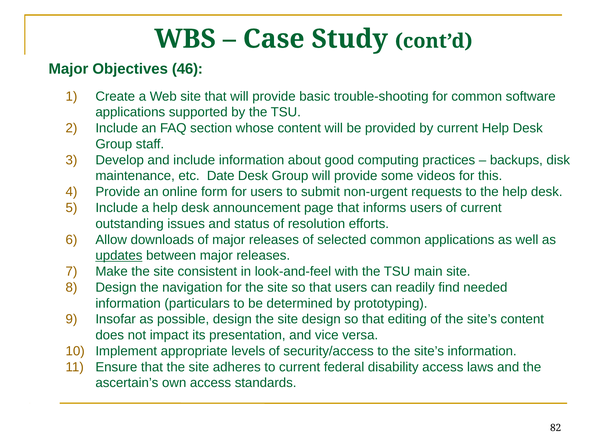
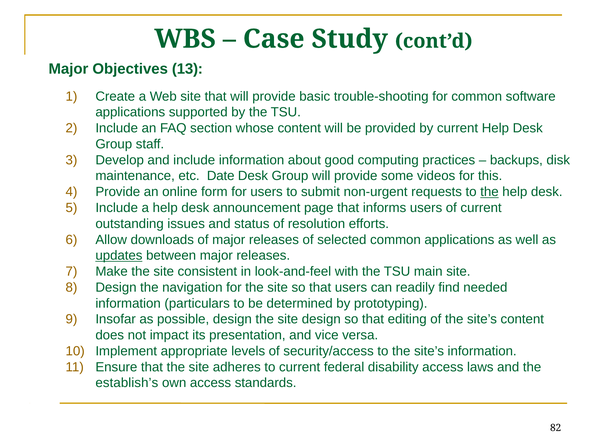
46: 46 -> 13 (187, 69)
the underline: none -> present (489, 192)
ascertain’s: ascertain’s -> establish’s (127, 383)
